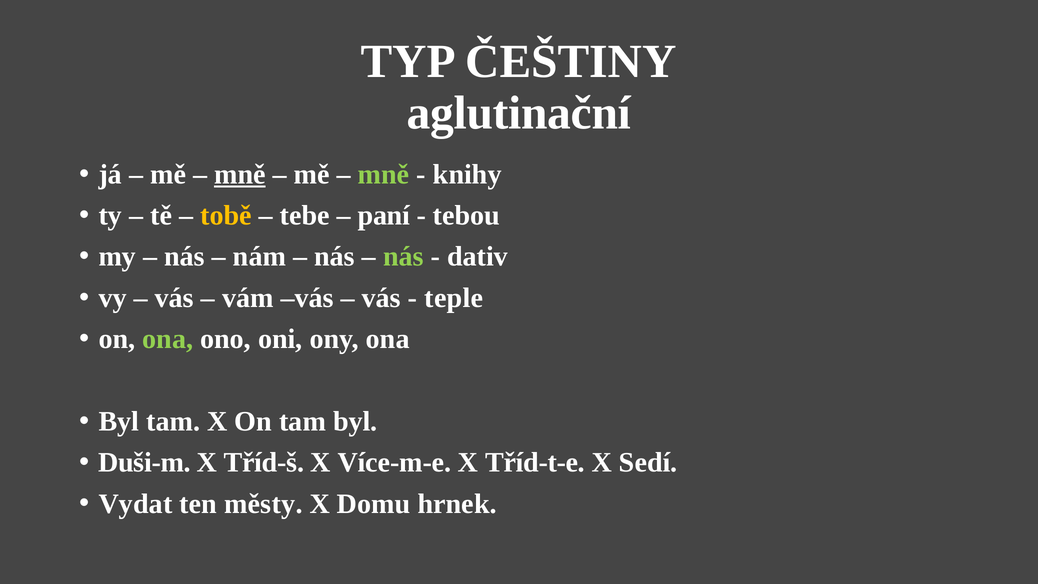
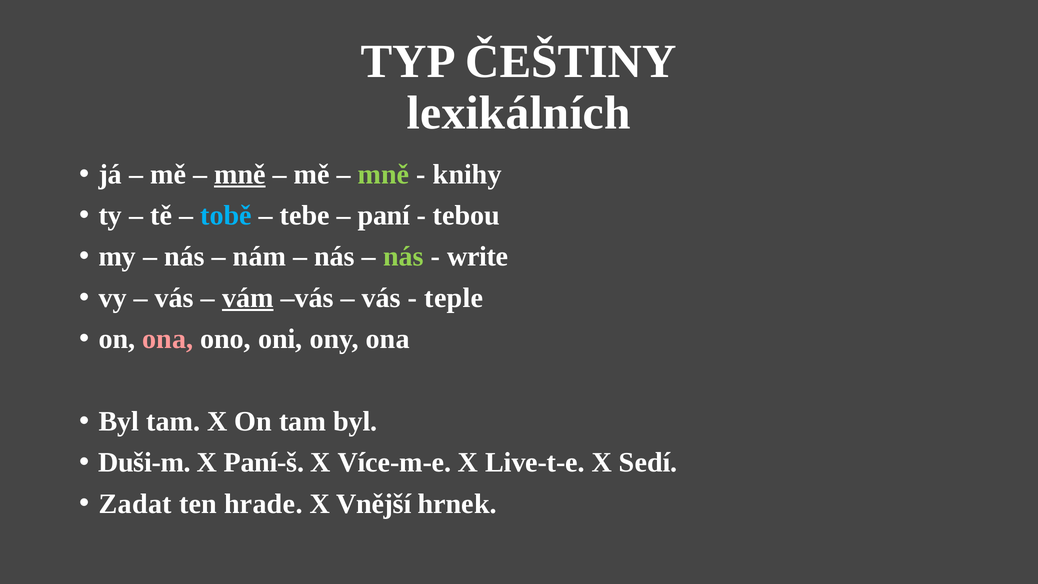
aglutinační: aglutinační -> lexikálních (519, 113)
tobě colour: yellow -> light blue (226, 215)
dativ: dativ -> write (478, 257)
vám underline: none -> present (248, 298)
ona colour: light green -> pink (168, 339)
Tříd-š: Tříd-š -> Paní-š (264, 462)
Tříd-t-e: Tříd-t-e -> Live-t-e (535, 462)
Vydat: Vydat -> Zadat (135, 504)
městy: městy -> hrade (263, 504)
Domu: Domu -> Vnější (374, 504)
